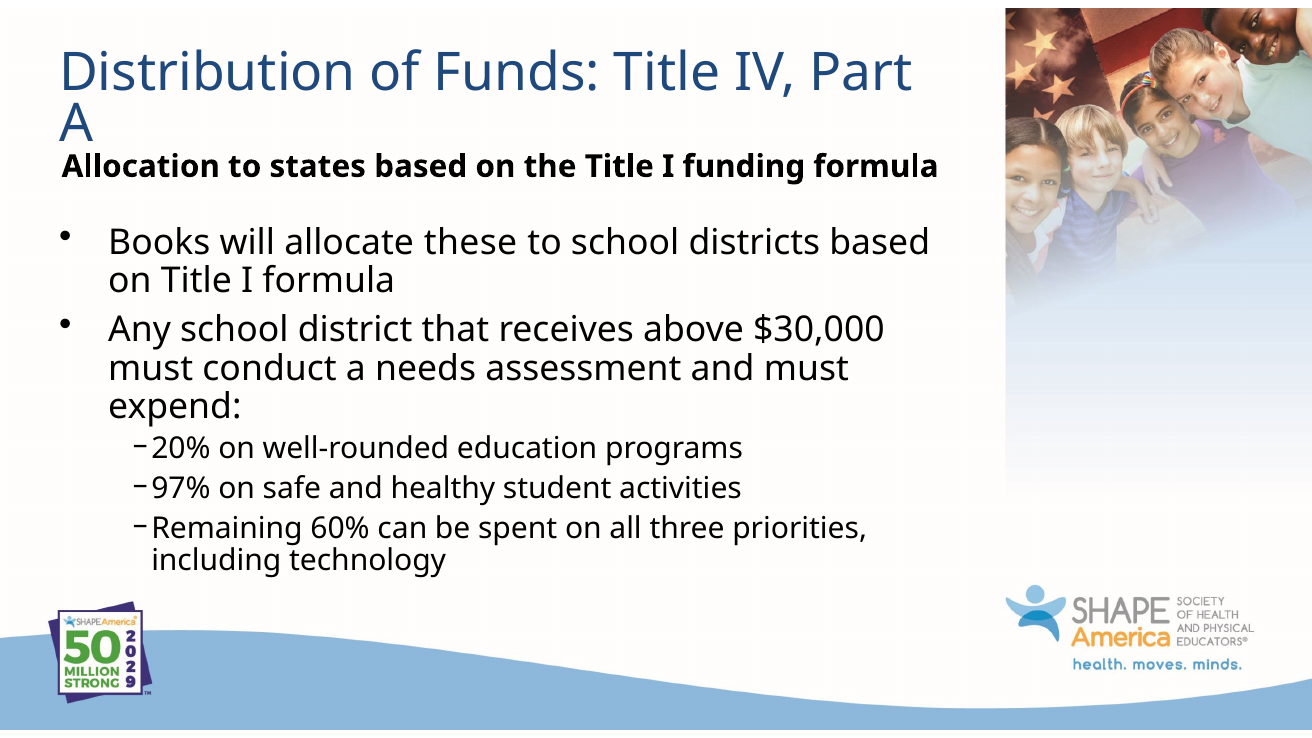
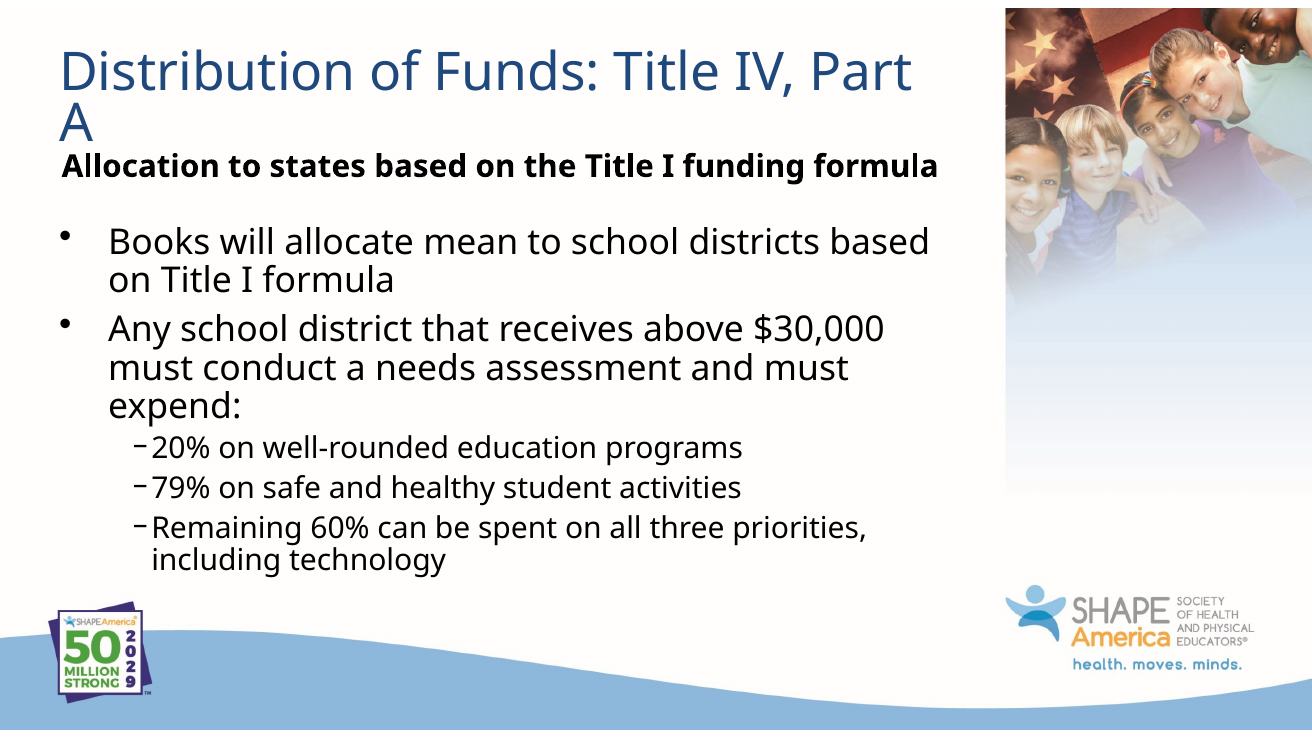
these: these -> mean (471, 242)
97%: 97% -> 79% (181, 489)
